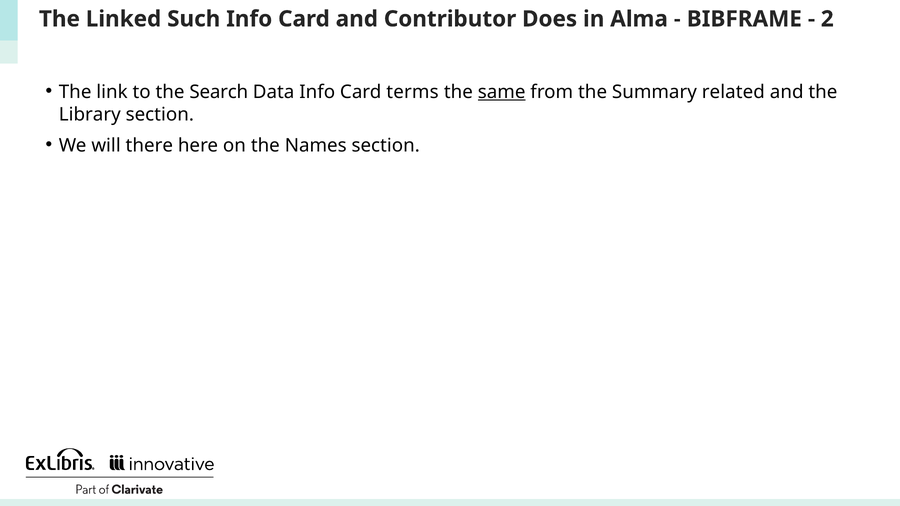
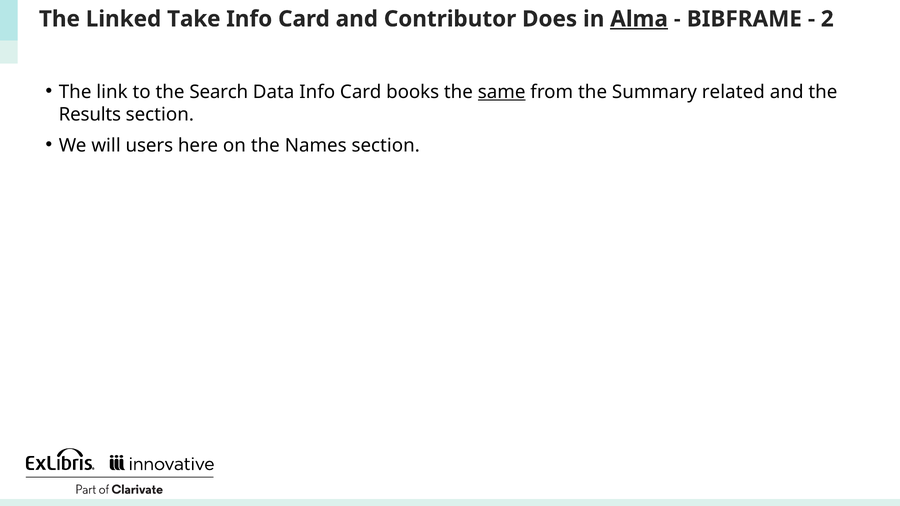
Such: Such -> Take (194, 19)
Alma underline: none -> present (639, 19)
terms: terms -> books (413, 92)
Library: Library -> Results (90, 114)
there: there -> users (149, 145)
